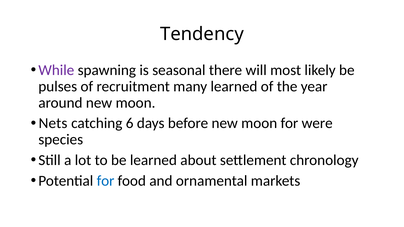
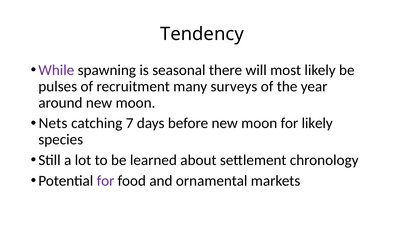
many learned: learned -> surveys (234, 86)
6: 6 -> 7 (130, 123)
for were: were -> likely (317, 123)
for colour: blue -> purple (106, 181)
